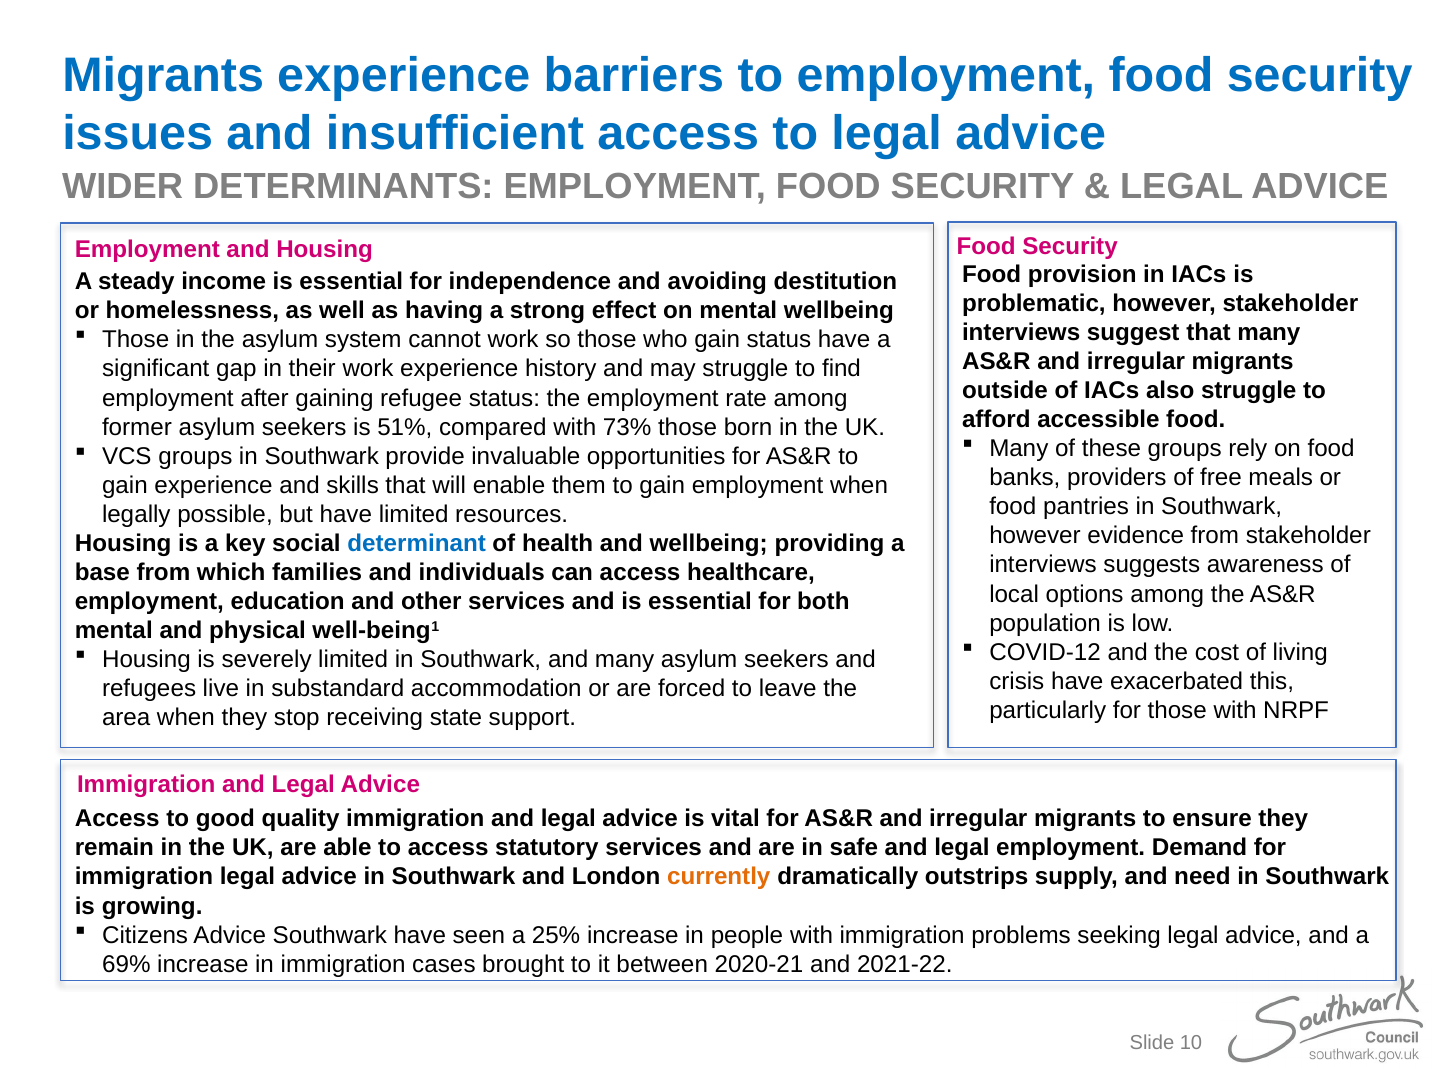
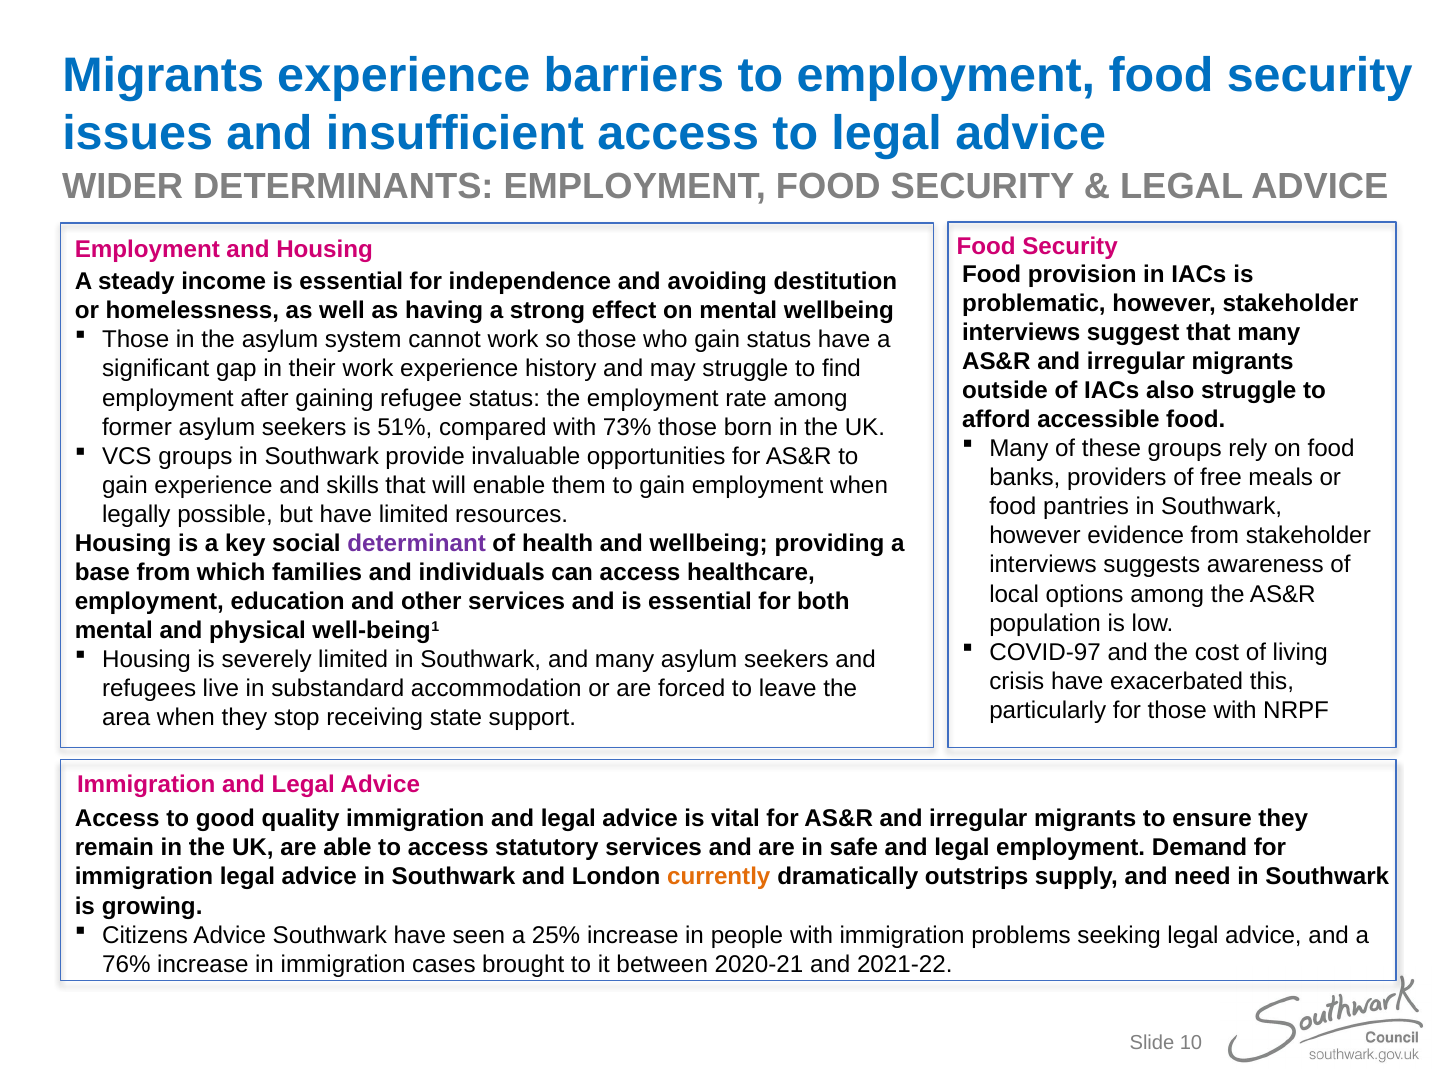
determinant colour: blue -> purple (417, 543)
COVID-12: COVID-12 -> COVID-97 (1045, 652)
69%: 69% -> 76% (126, 964)
